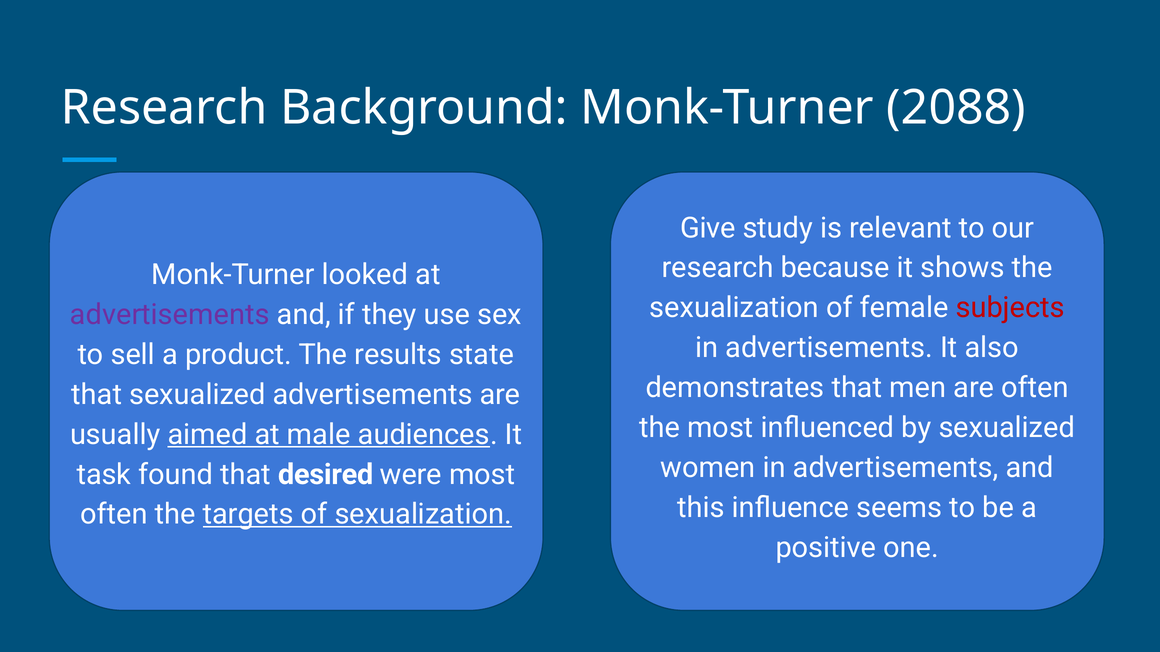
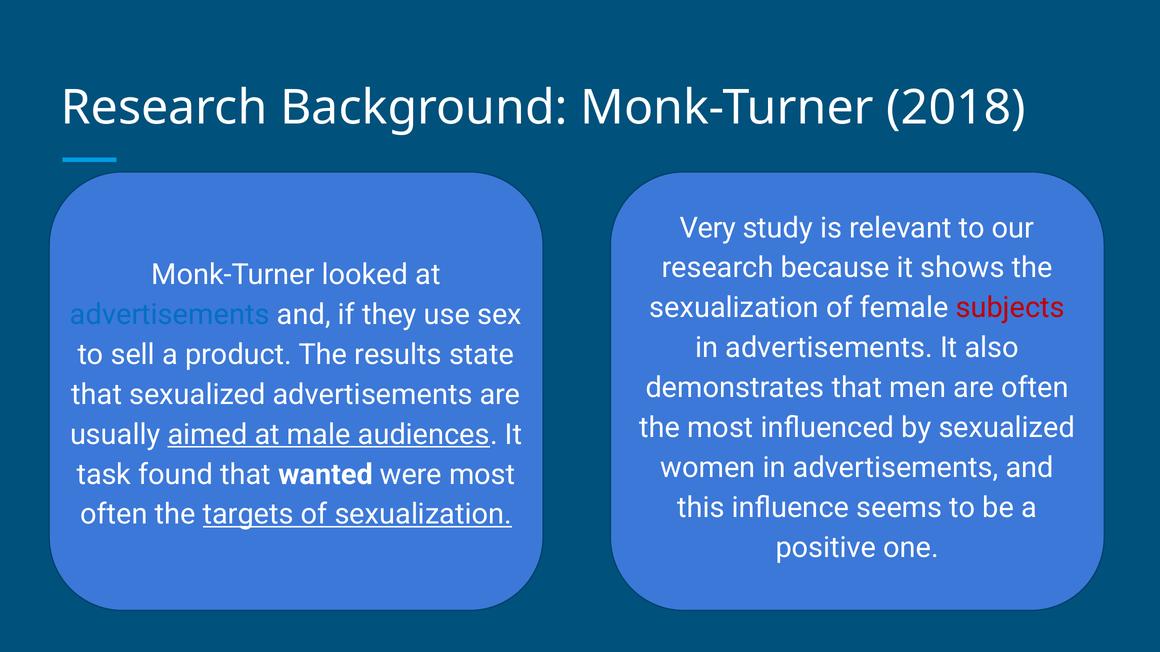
2088: 2088 -> 2018 (956, 108)
Give: Give -> Very (708, 228)
advertisements colour: purple -> blue (170, 315)
desired: desired -> wanted (325, 475)
